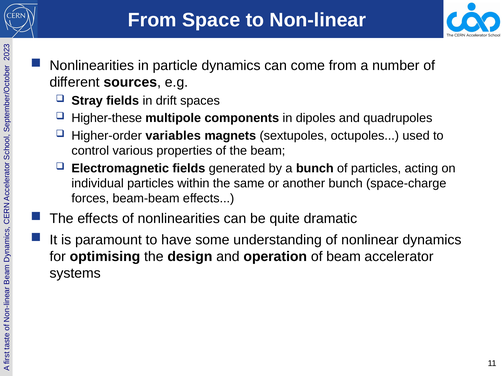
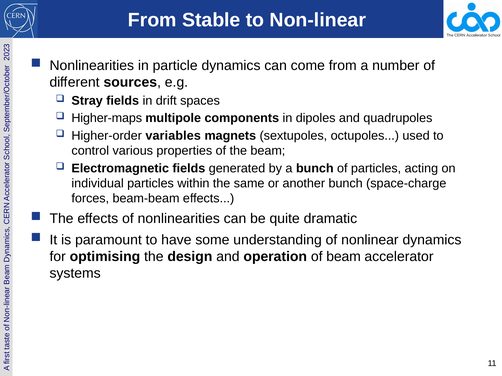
Space: Space -> Stable (211, 20)
Higher-these: Higher-these -> Higher-maps (107, 118)
